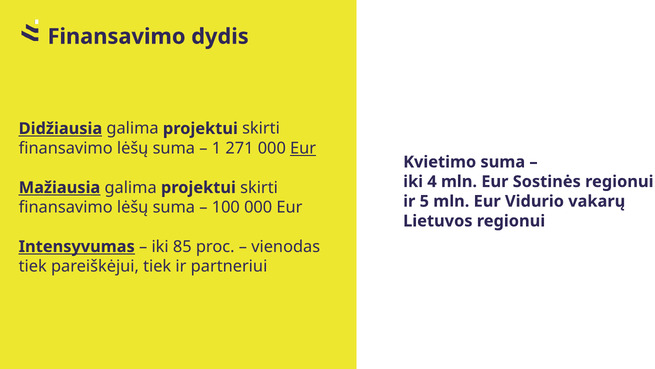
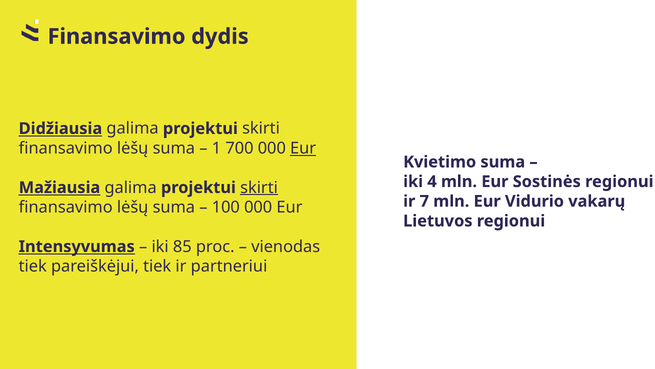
271: 271 -> 700 (239, 148)
skirti underline: none -> present (259, 187)
5: 5 -> 7 (424, 201)
